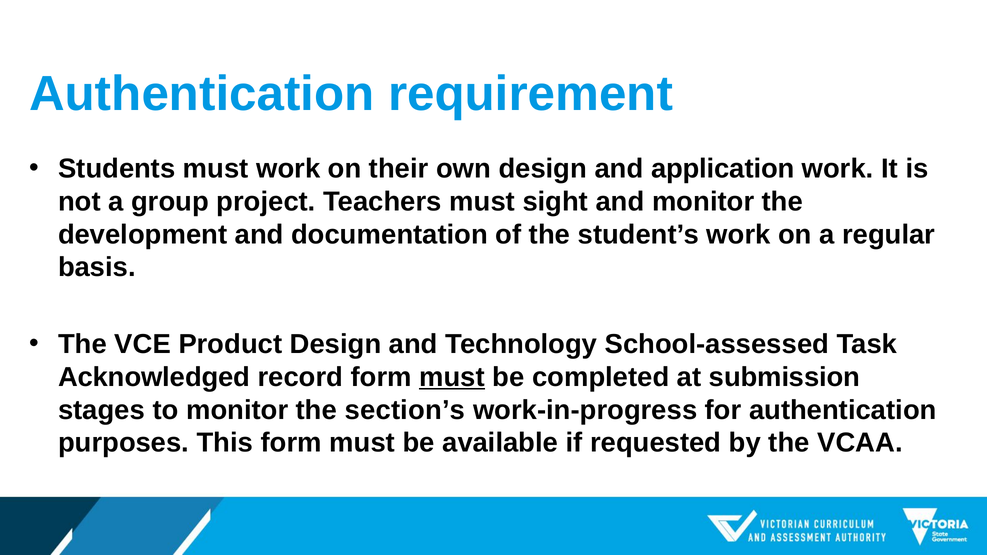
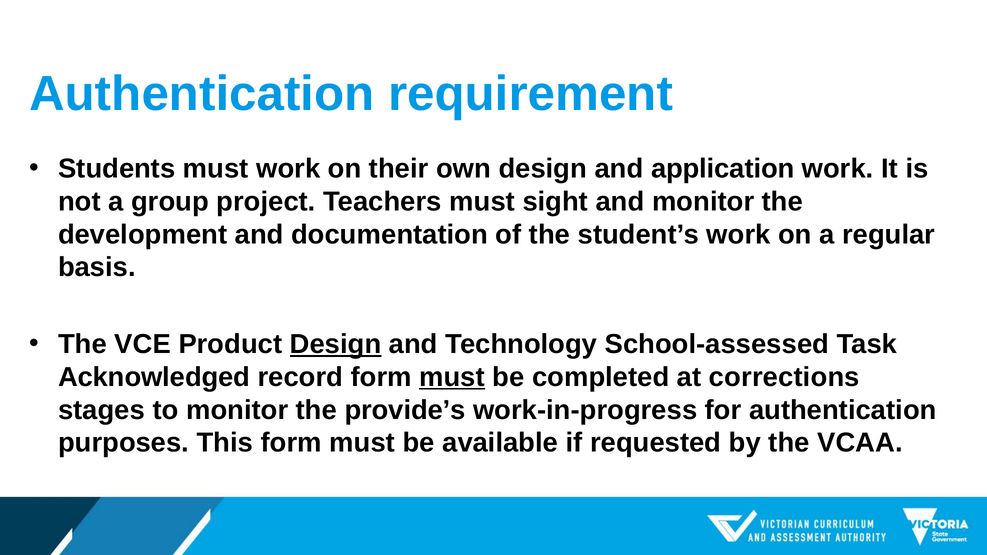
Design underline: none -> present (336, 344)
submission: submission -> corrections (784, 377)
section’s: section’s -> provide’s (405, 410)
